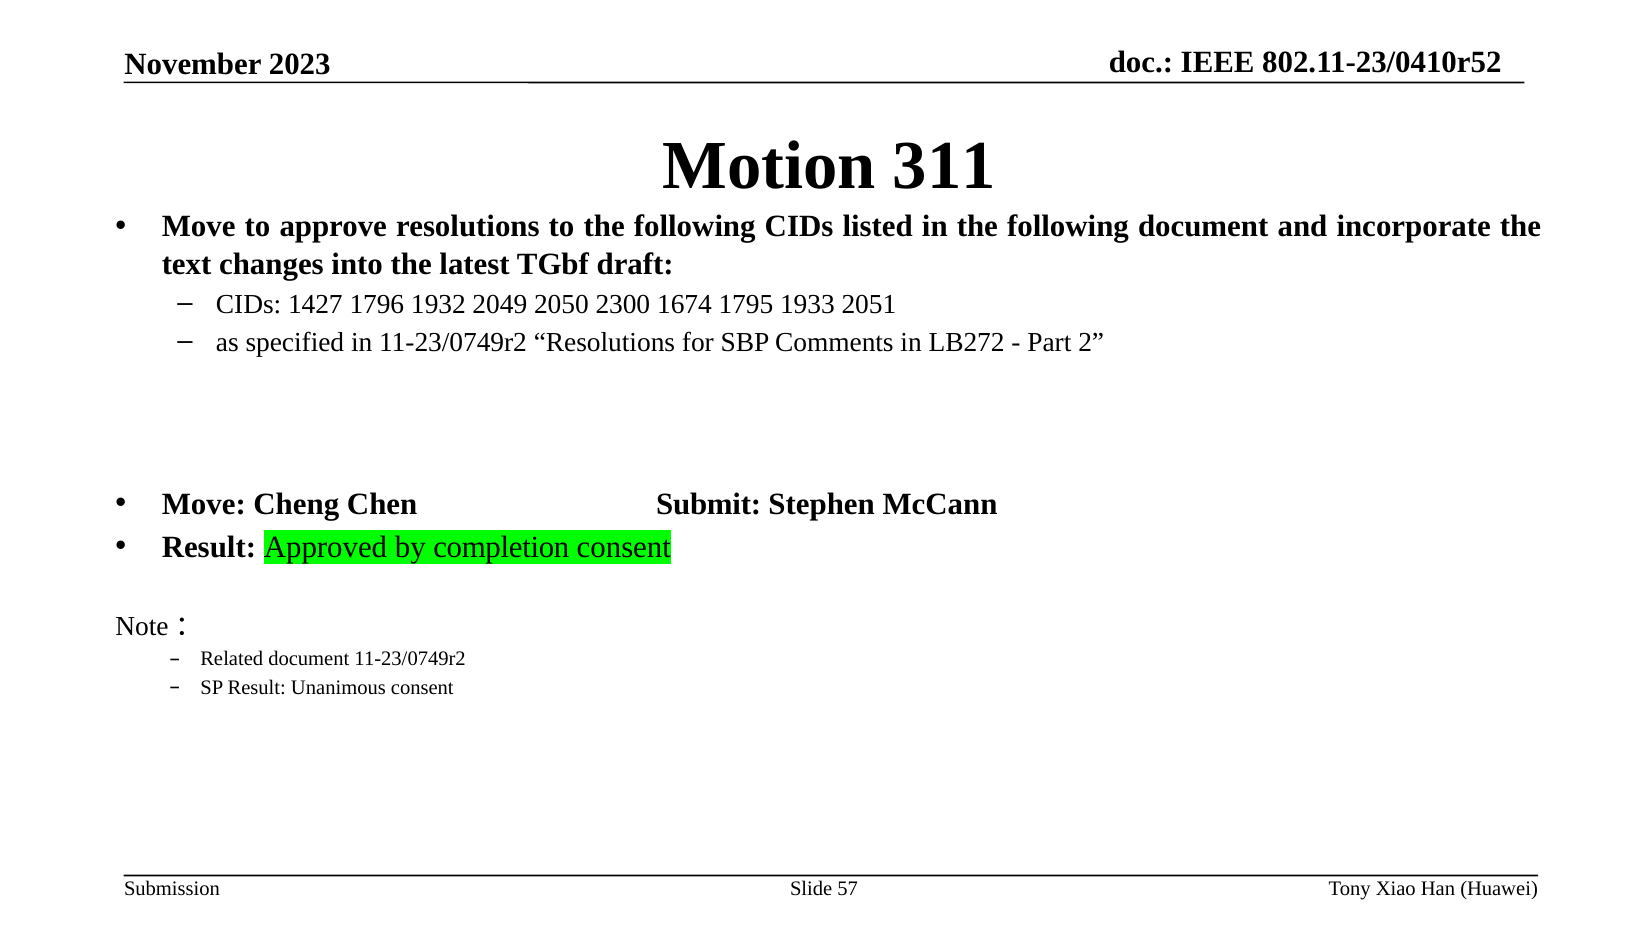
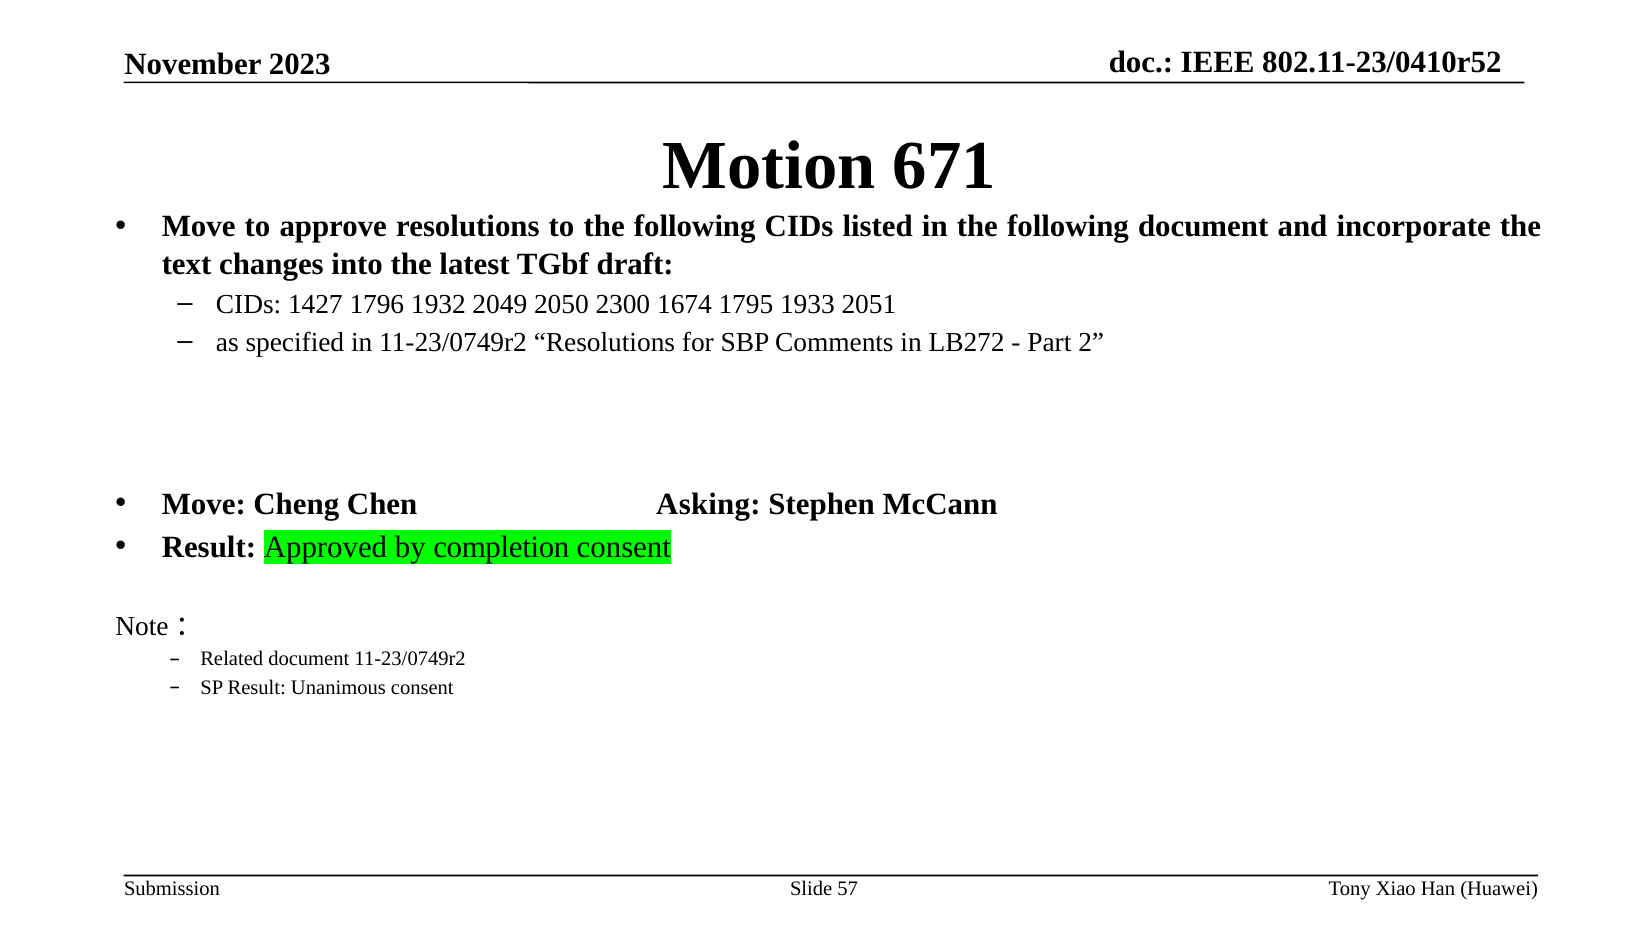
311: 311 -> 671 (944, 165)
Submit: Submit -> Asking (708, 504)
